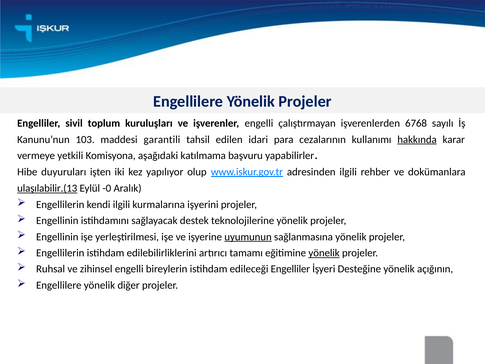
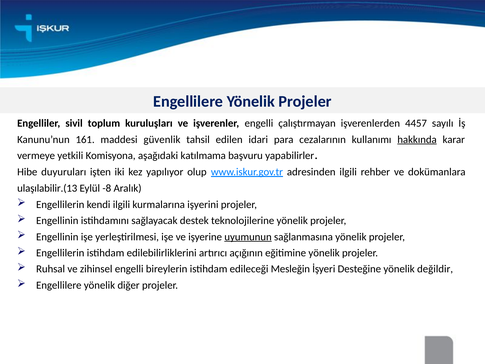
6768: 6768 -> 4457 (416, 123)
103: 103 -> 161 (85, 139)
garantili: garantili -> güvenlik (162, 139)
ulaşılabilir.(13 underline: present -> none (47, 188)
-0: -0 -> -8 (107, 188)
tamamı: tamamı -> açığının (246, 253)
yönelik underline: present -> none (324, 253)
edileceği Engelliler: Engelliler -> Mesleğin (290, 269)
açığının: açığının -> değildir (435, 269)
